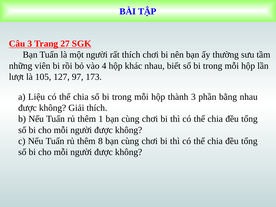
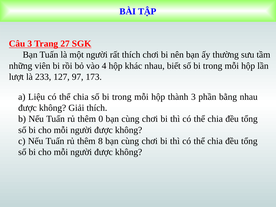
105: 105 -> 233 (43, 77)
1: 1 -> 0 (101, 119)
